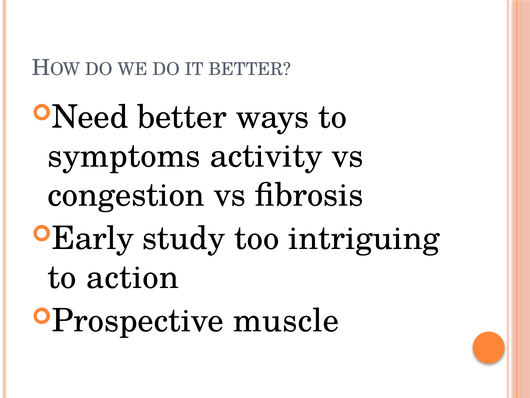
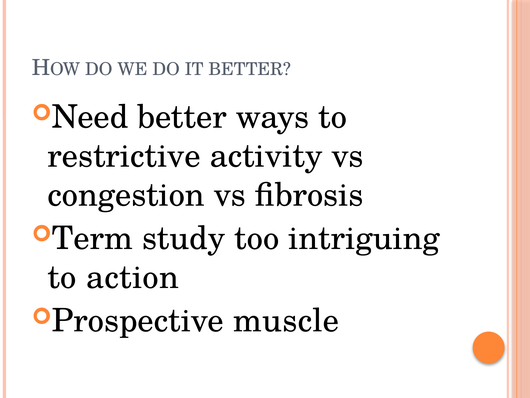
symptoms: symptoms -> restrictive (124, 156)
Early: Early -> Term (93, 238)
